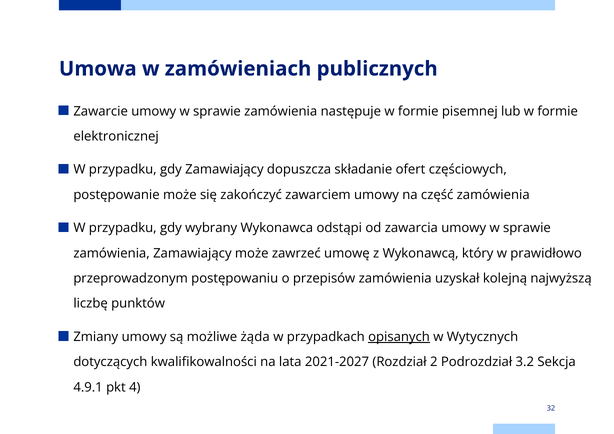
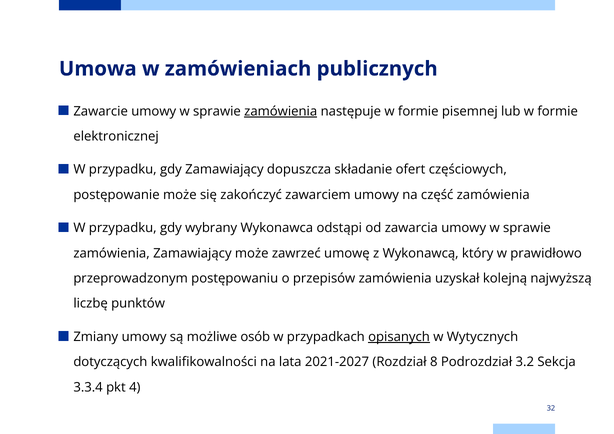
zamówienia underline: none -> present (281, 111)
żąda: żąda -> osób (255, 337)
2: 2 -> 8 (434, 362)
4.9.1: 4.9.1 -> 3.3.4 (88, 387)
